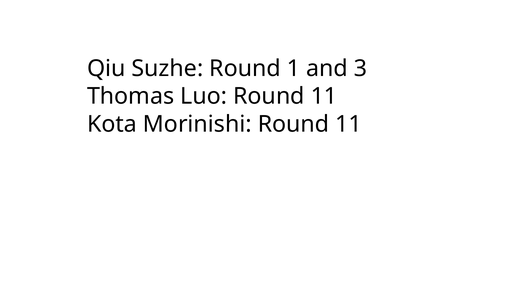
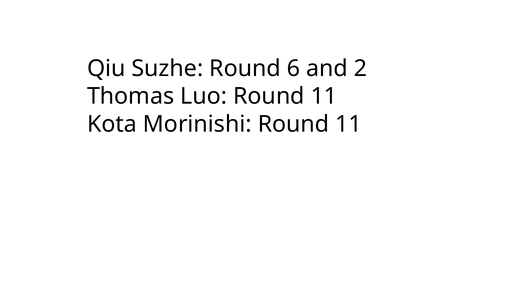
1: 1 -> 6 (293, 68)
3: 3 -> 2 (361, 68)
